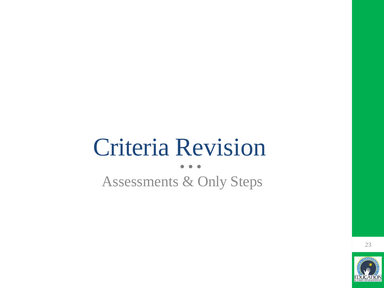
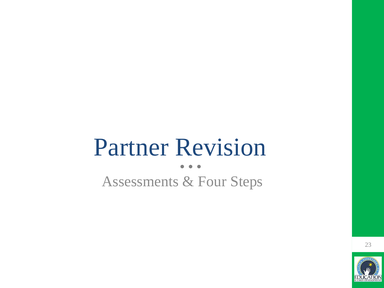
Criteria: Criteria -> Partner (131, 147)
Only: Only -> Four (212, 181)
